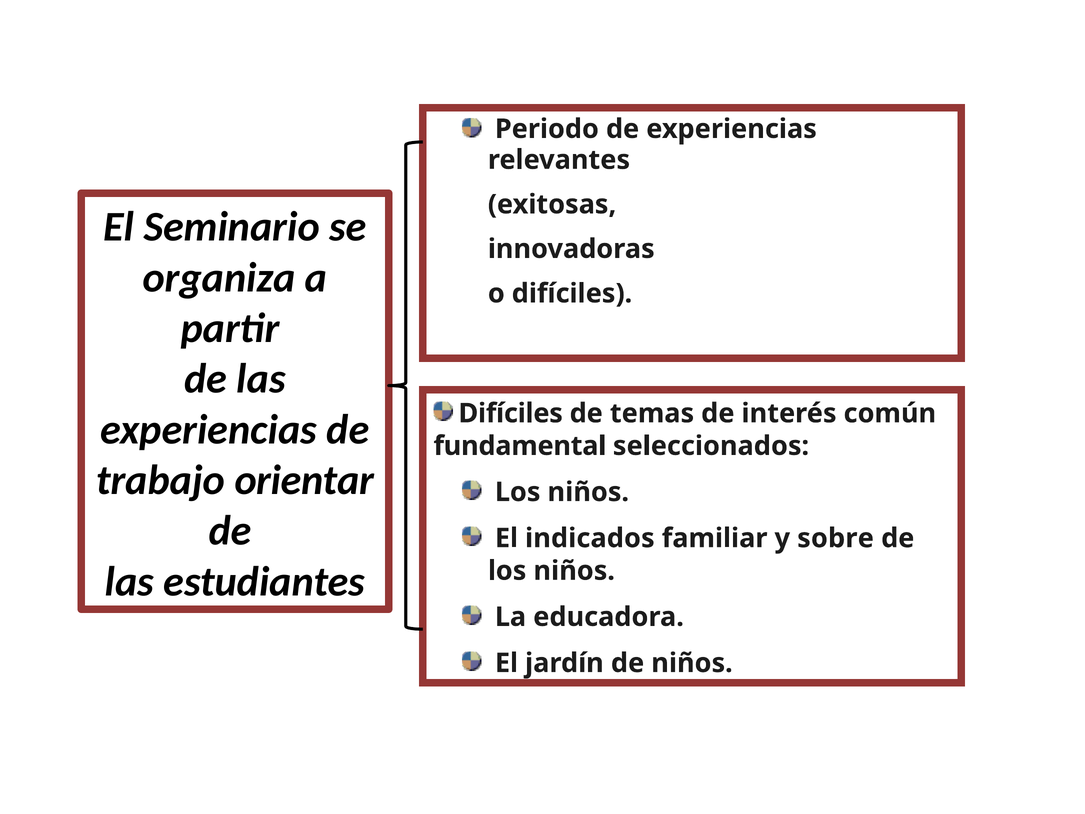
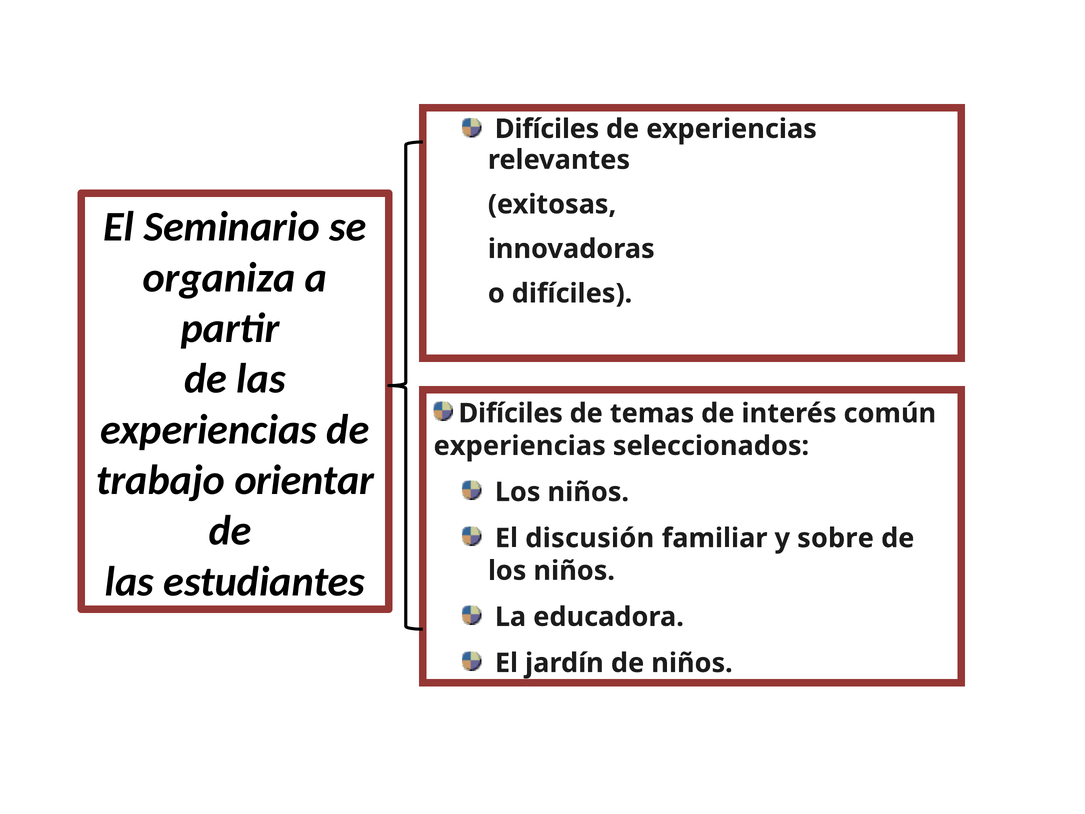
Periodo: Periodo -> Difíciles (547, 129)
fundamental: fundamental -> experiencias (520, 446)
indicados: indicados -> discusión (590, 538)
